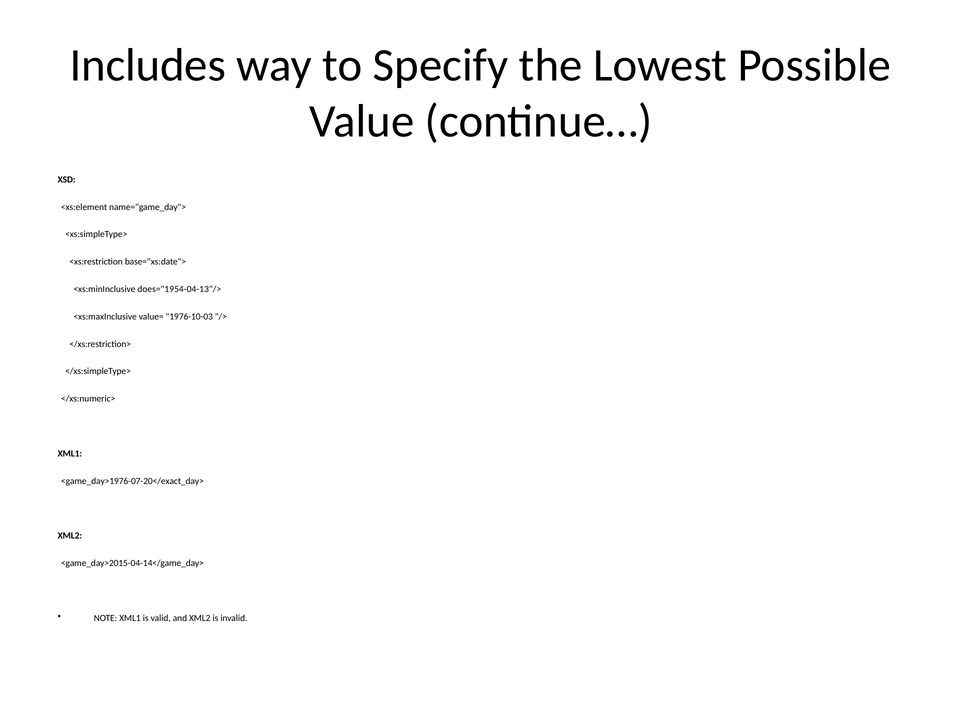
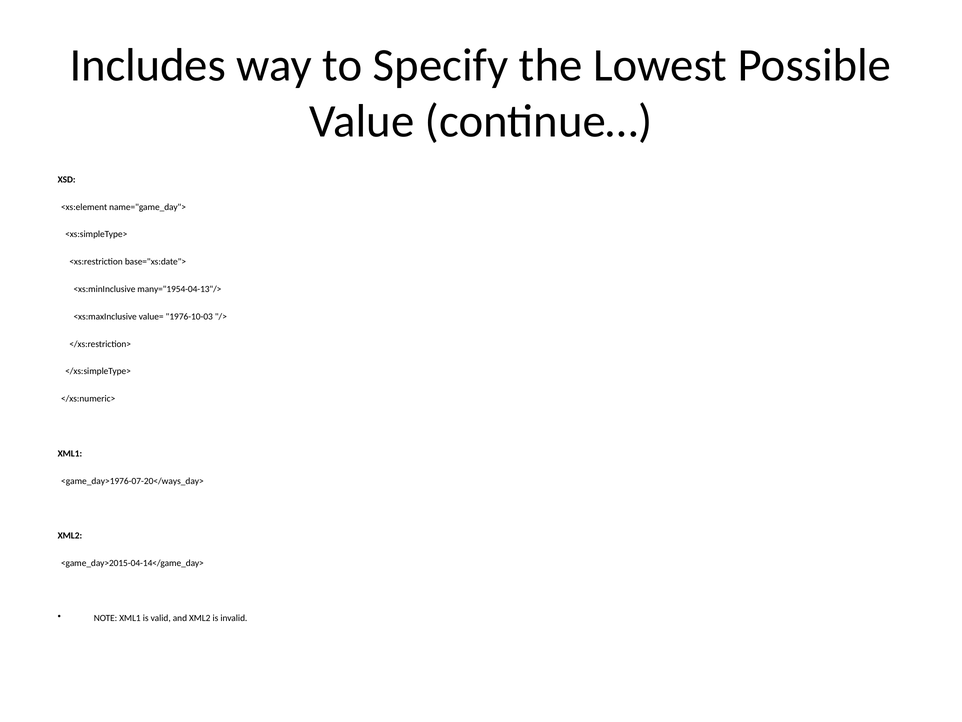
does="1954-04-13"/>: does="1954-04-13"/> -> many="1954-04-13"/> (179, 289)
<game_day>1976-07-20</exact_day>: <game_day>1976-07-20</exact_day> -> <game_day>1976-07-20</ways_day> (132, 481)
